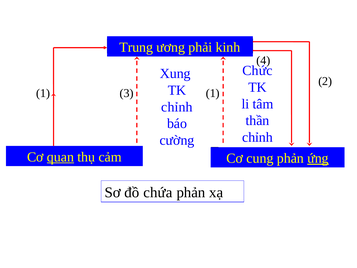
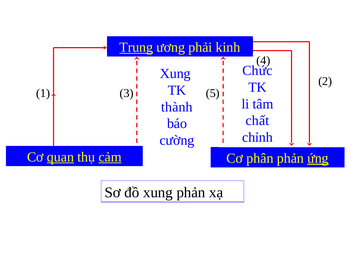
Trung underline: none -> present (136, 47)
3 1: 1 -> 5 (213, 93)
chỉnh: chỉnh -> thành (177, 107)
thần: thần -> chất (257, 121)
cảm underline: none -> present (110, 157)
cung: cung -> phân (260, 158)
đồ chứa: chứa -> xung (158, 192)
